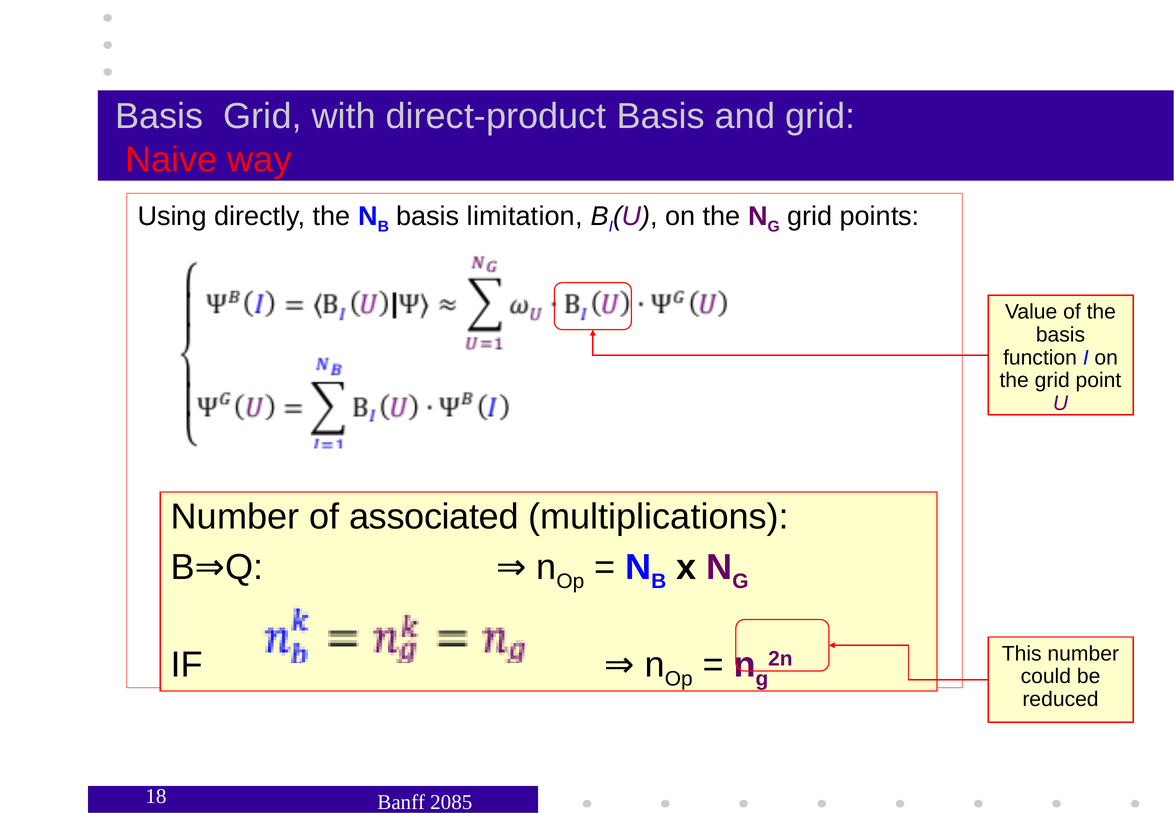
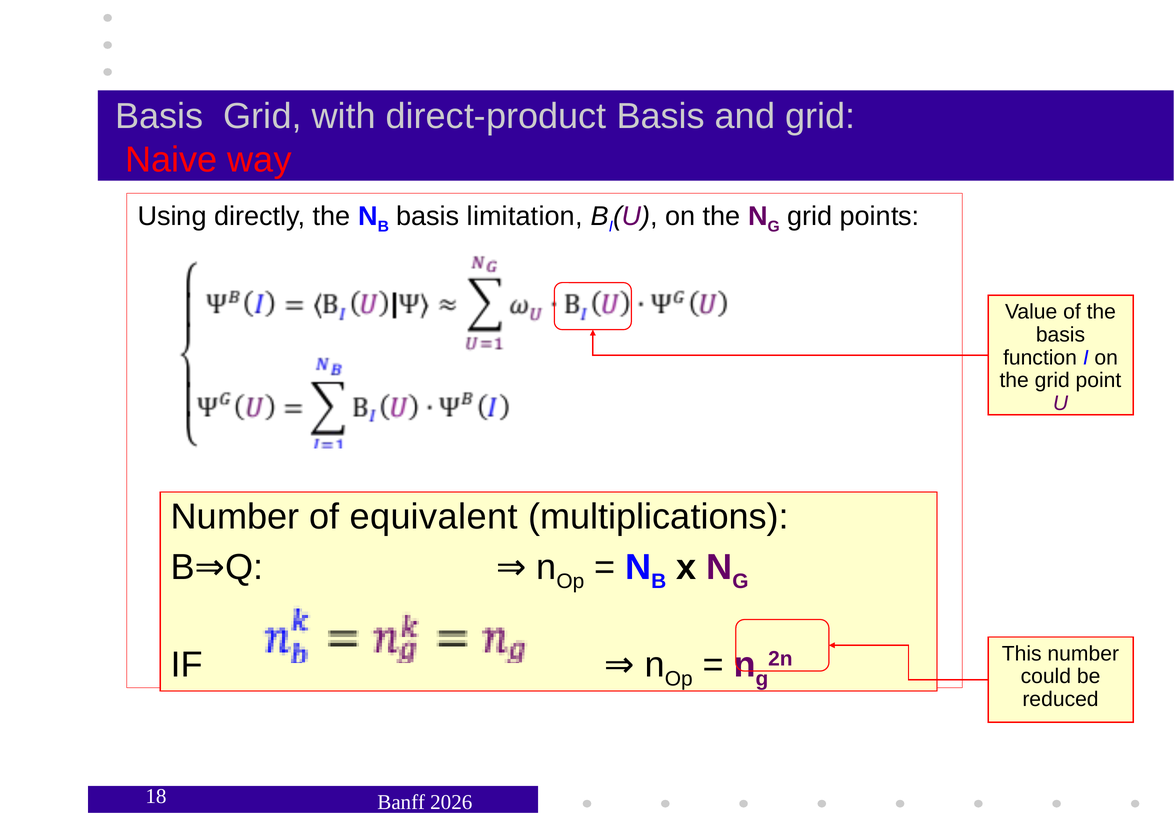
associated: associated -> equivalent (434, 516)
2085: 2085 -> 2026 (451, 802)
